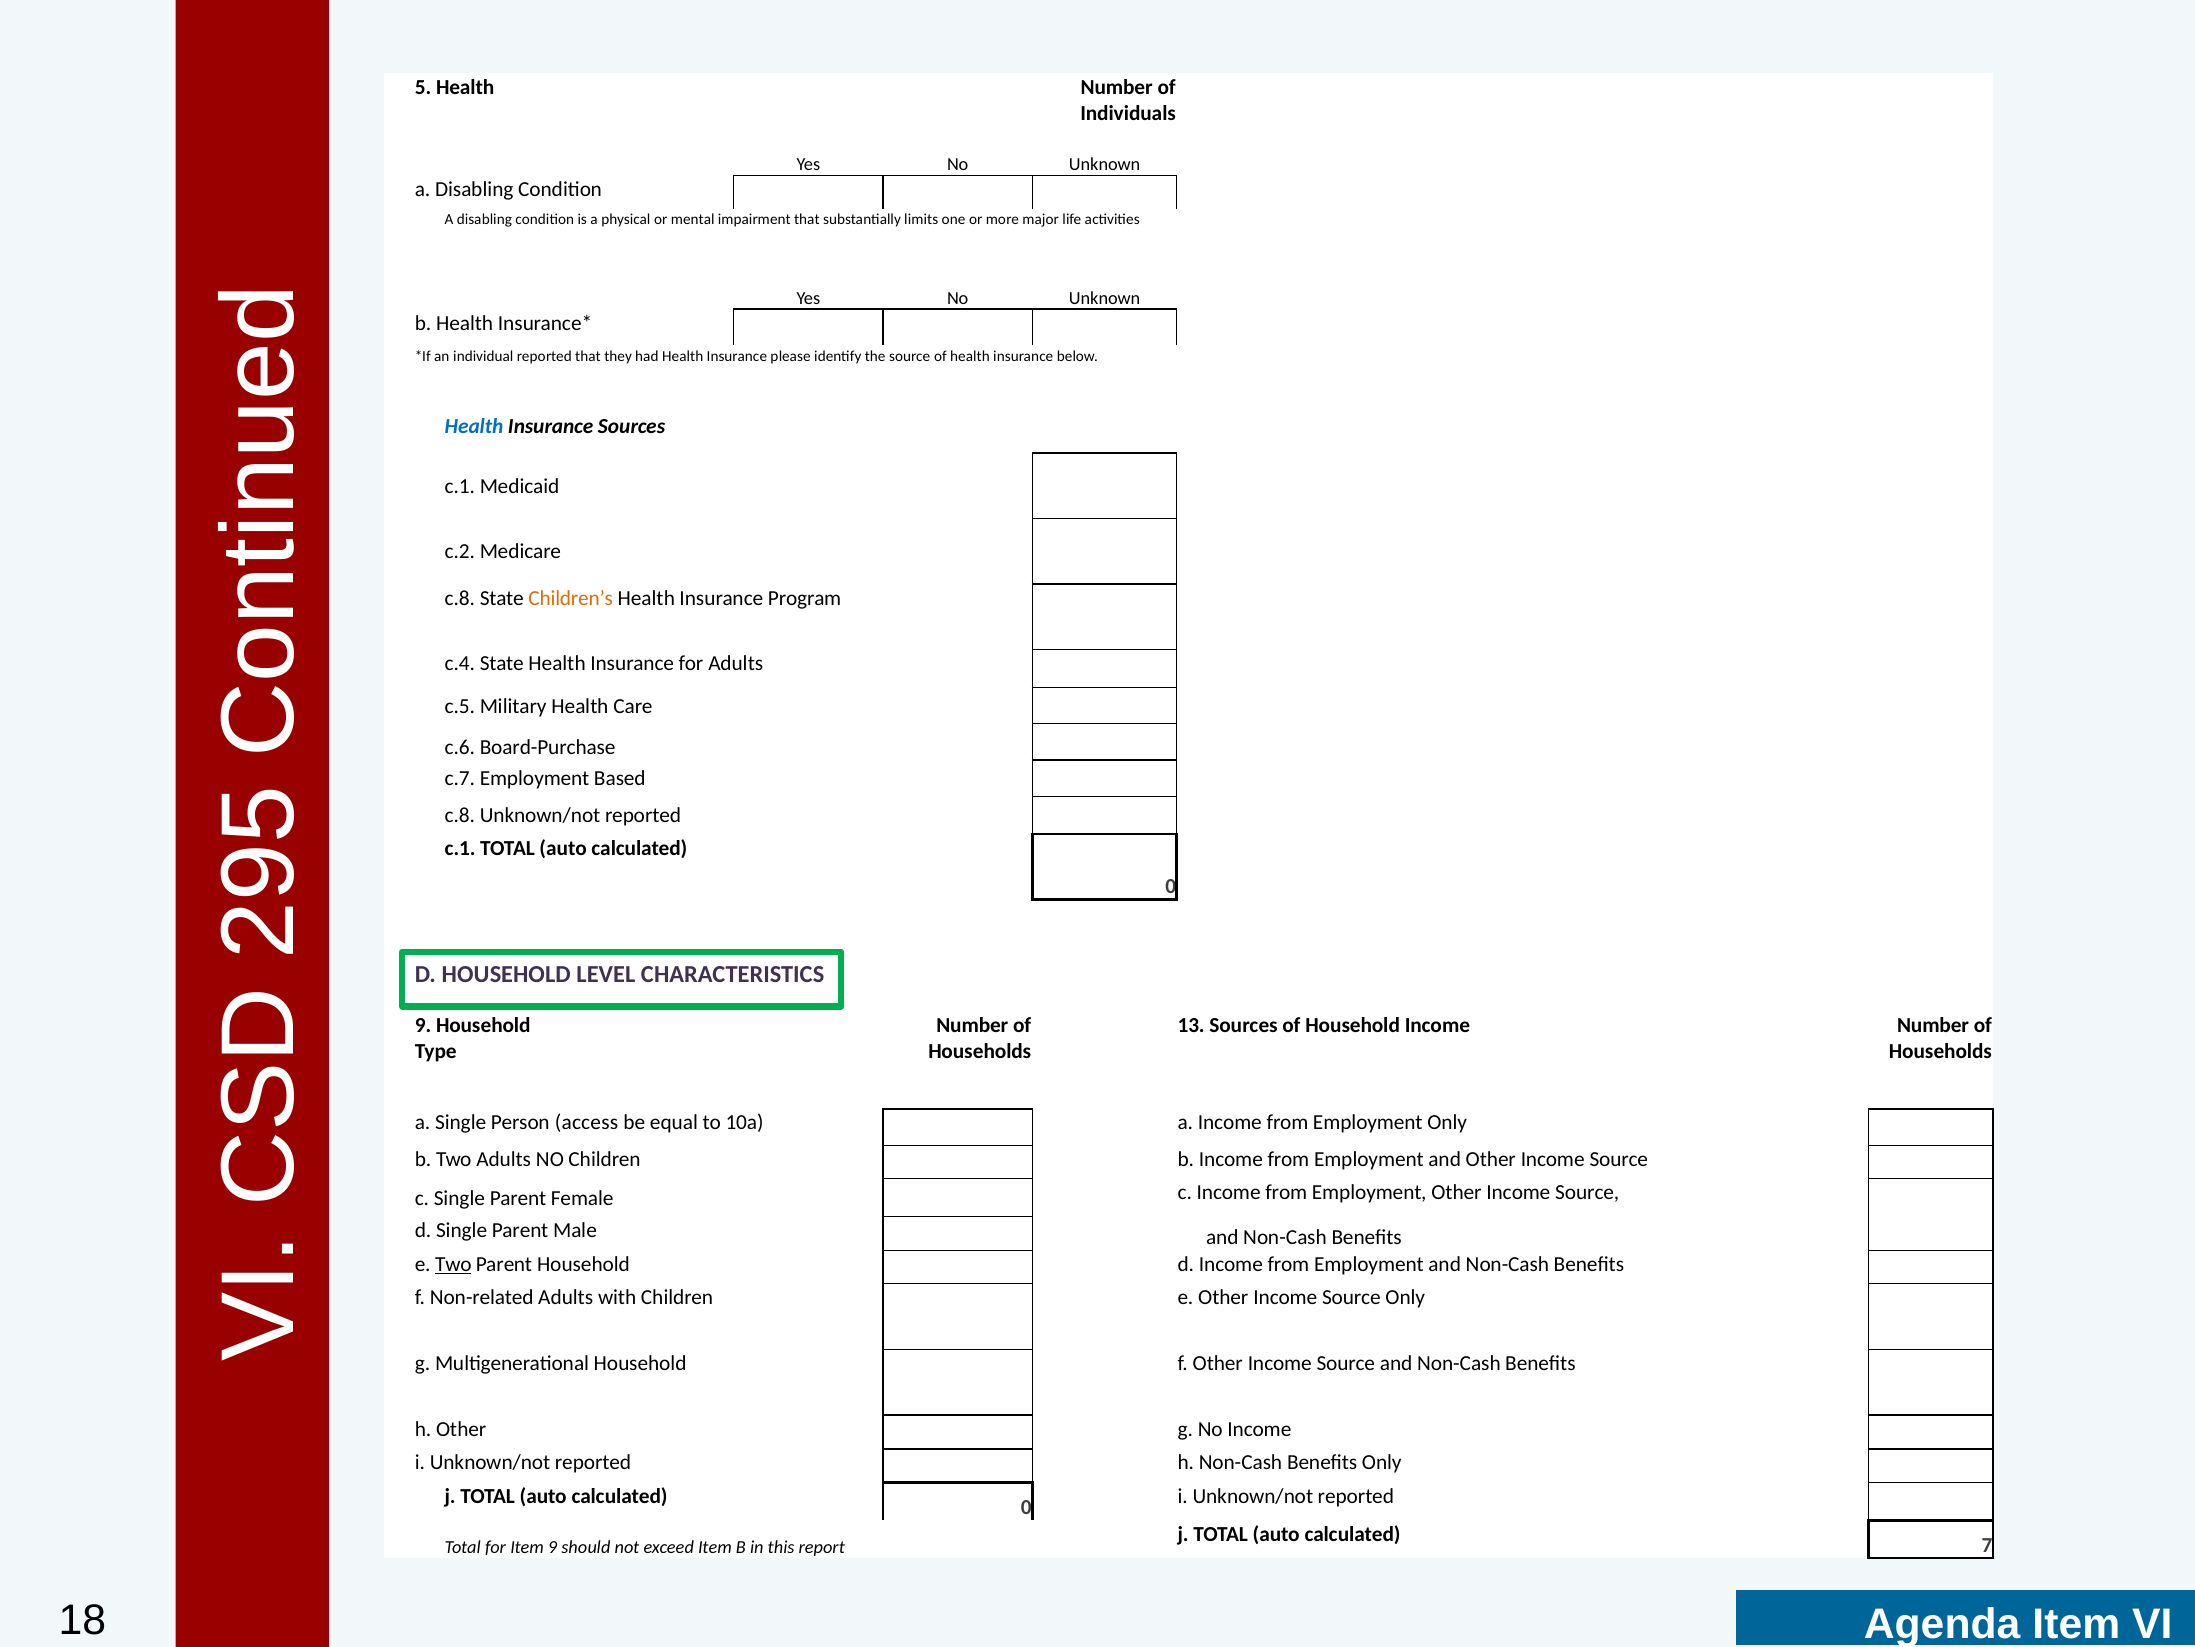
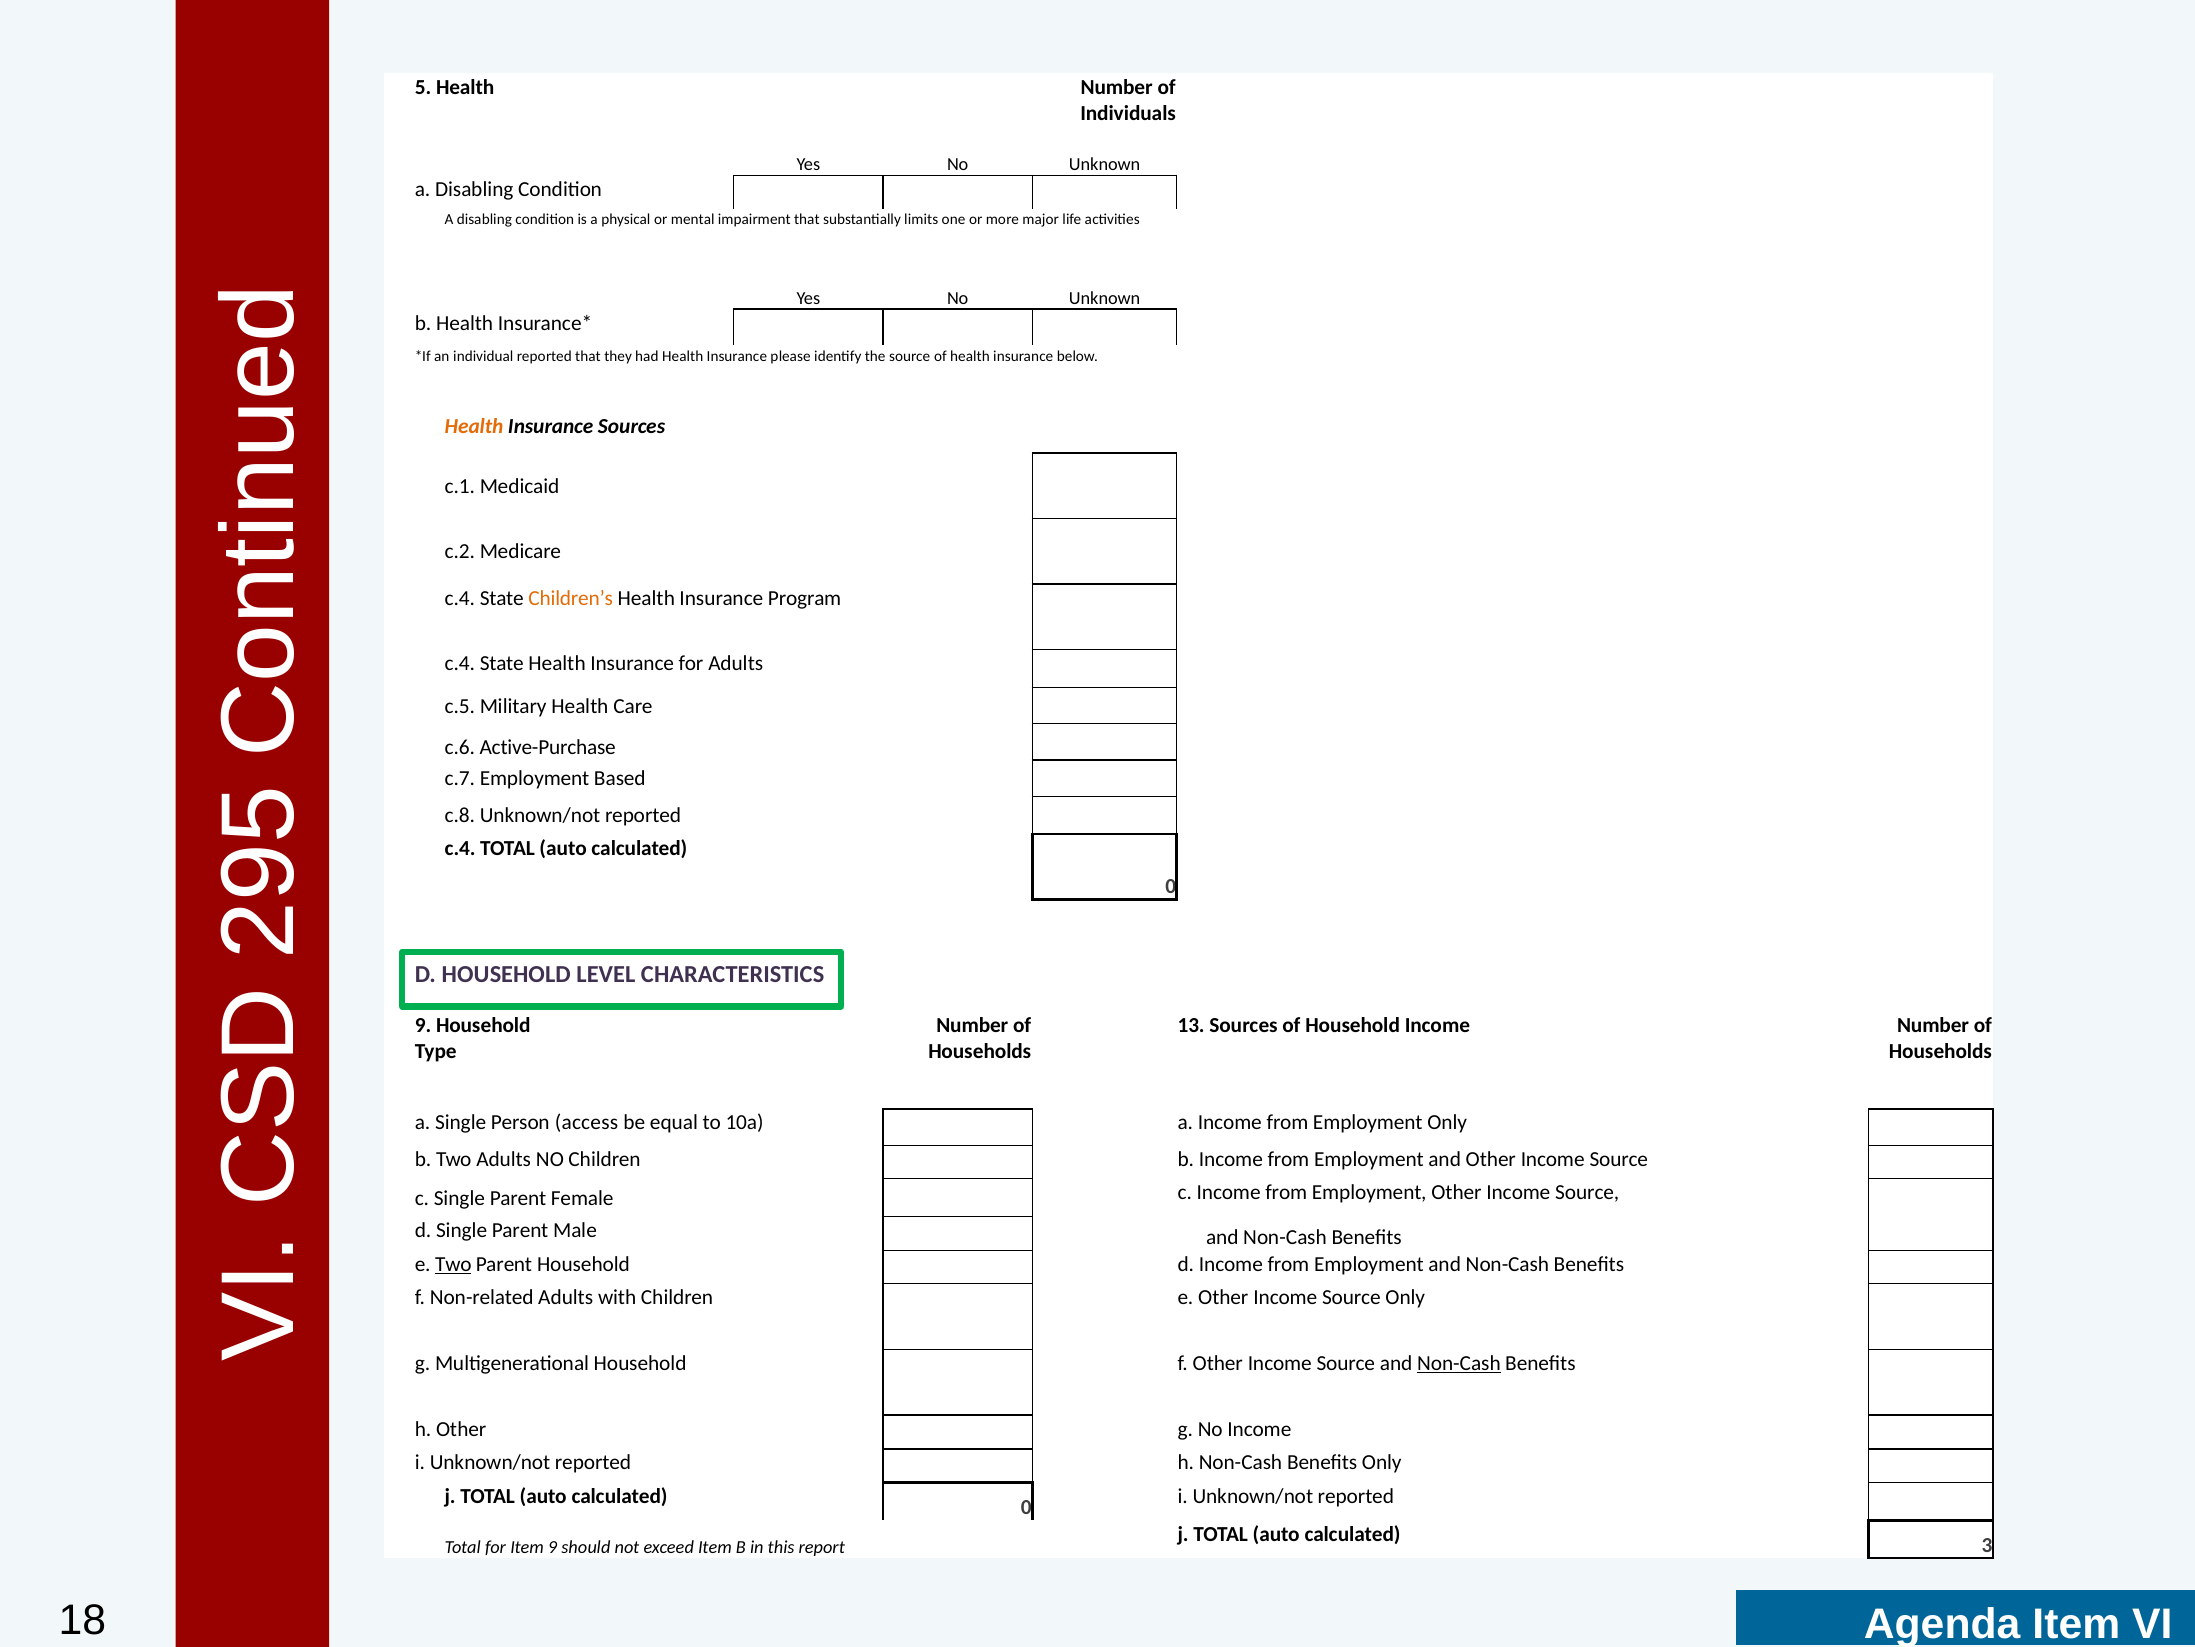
Health colour: blue -> orange (474, 426)
c.8: c.8 -> c.4 (460, 598)
Board-Purchase: Board-Purchase -> Active-Purchase (548, 747)
c.1: c.1 -> c.4 (460, 848)
Non-Cash underline: none -> present (1459, 1363)
7: 7 -> 3 (1987, 1544)
